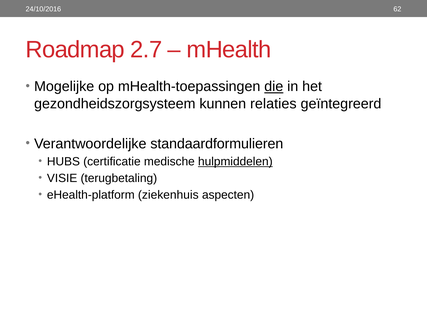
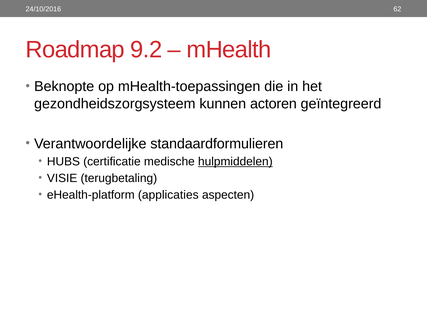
2.7: 2.7 -> 9.2 (146, 50)
Mogelijke: Mogelijke -> Beknopte (64, 86)
die underline: present -> none (274, 86)
relaties: relaties -> actoren (273, 103)
ziekenhuis: ziekenhuis -> applicaties (168, 194)
